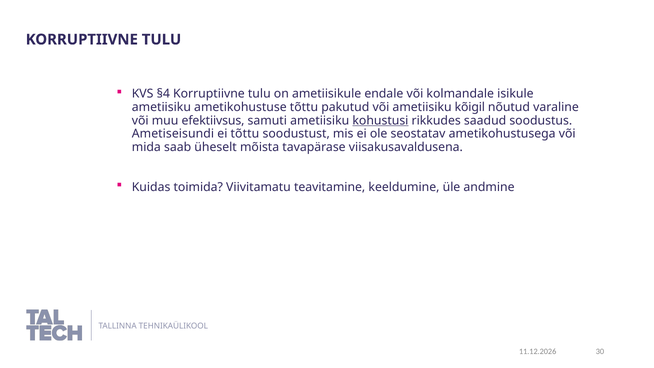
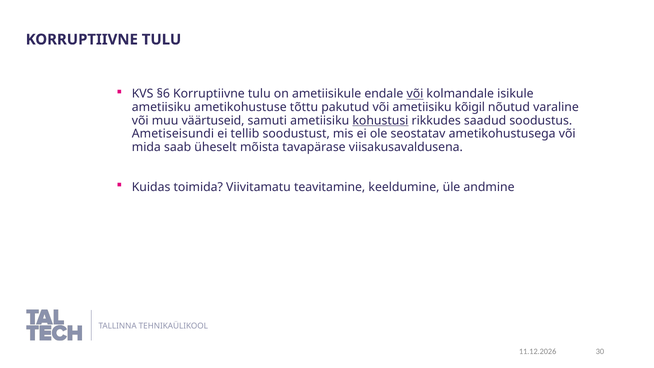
§4: §4 -> §6 (163, 94)
või underline: none -> present (415, 94)
efektiivsus: efektiivsus -> väärtuseid (213, 120)
ei tõttu: tõttu -> tellib (245, 134)
